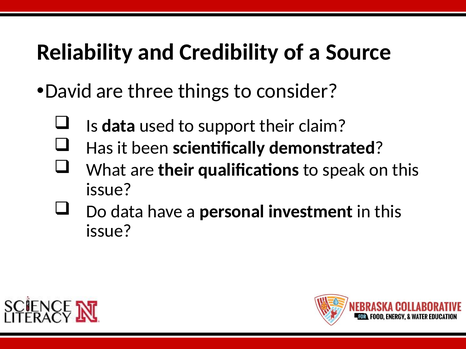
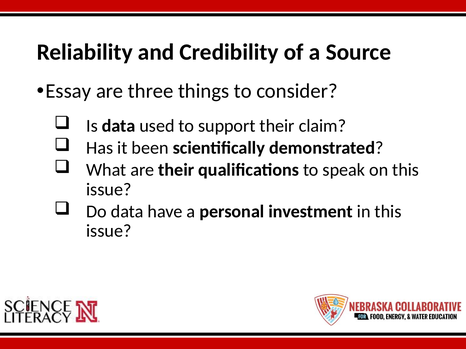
David: David -> Essay (68, 91)
